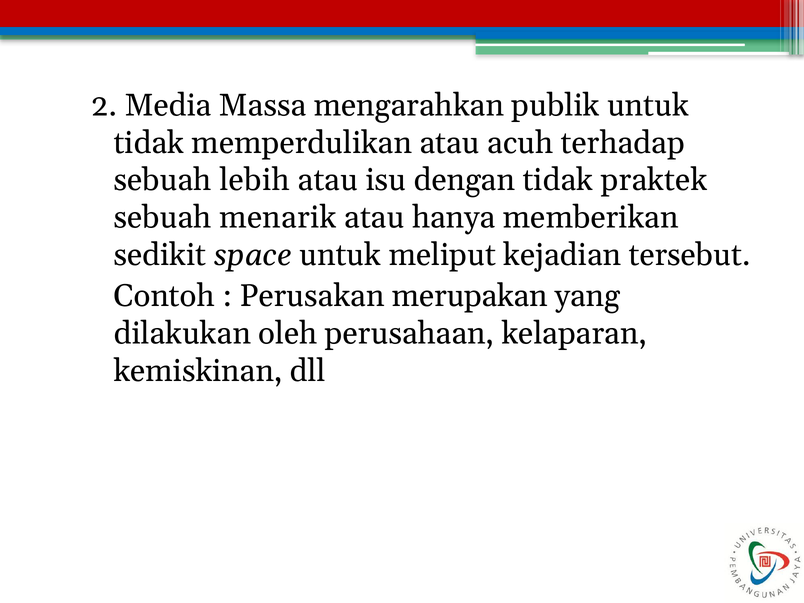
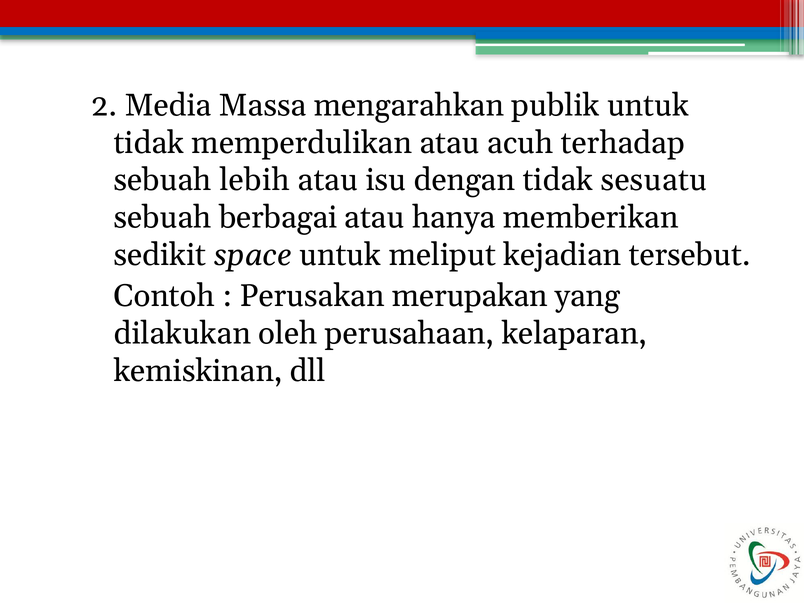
praktek: praktek -> sesuatu (654, 180)
menarik: menarik -> berbagai (278, 218)
